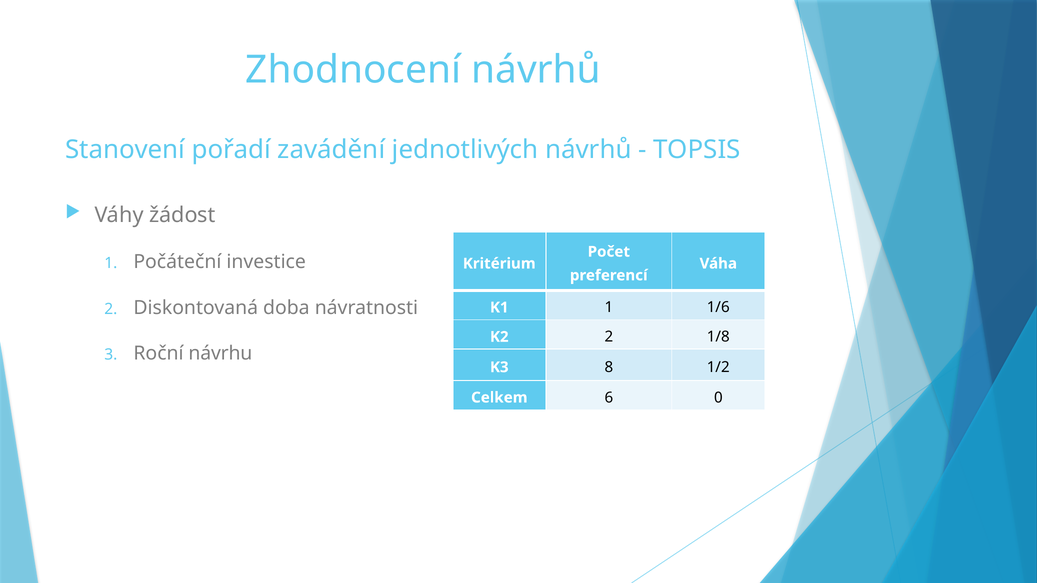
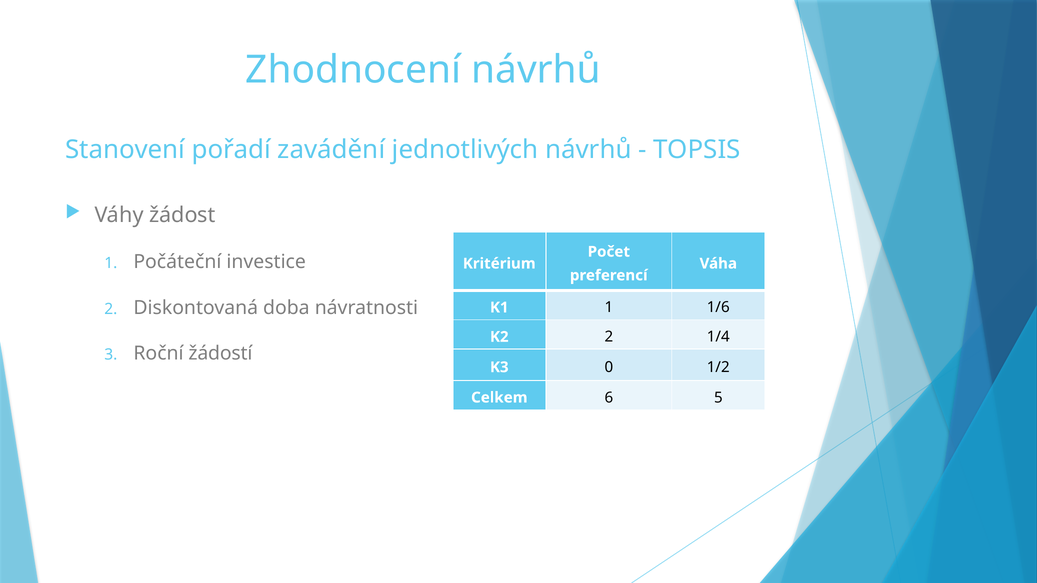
1/8: 1/8 -> 1/4 (718, 337)
návrhu: návrhu -> žádostí (220, 354)
8: 8 -> 0 (609, 367)
0: 0 -> 5 (718, 398)
